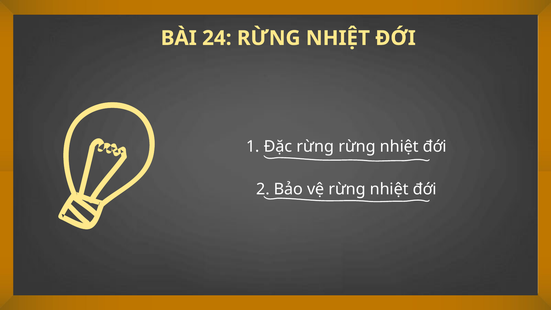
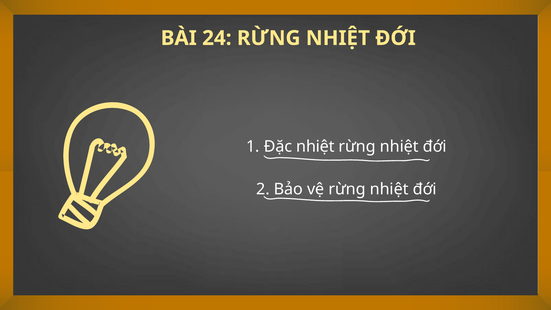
Đặc rừng: rừng -> nhiệt (315, 147)
